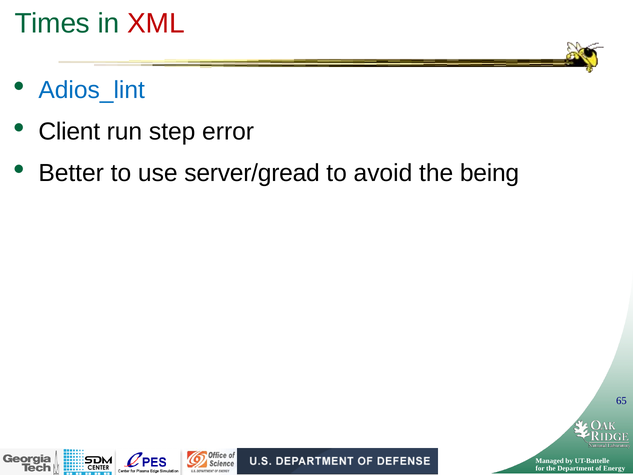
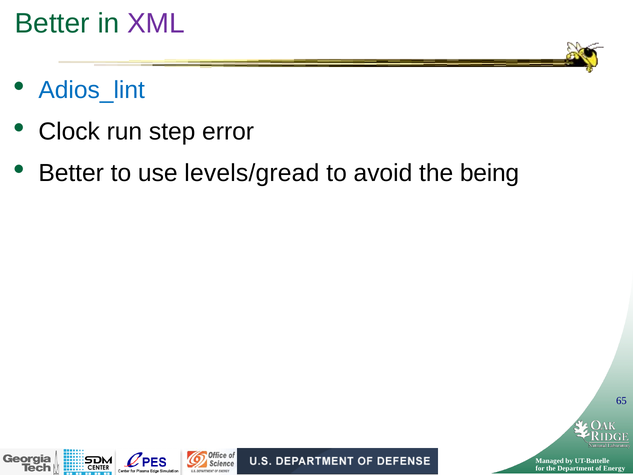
Times: Times -> Better (52, 23)
XML colour: red -> purple (156, 23)
Client: Client -> Clock (69, 132)
server/gread: server/gread -> levels/gread (252, 173)
